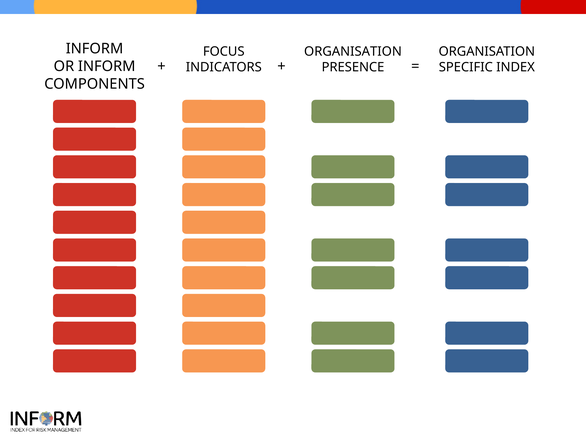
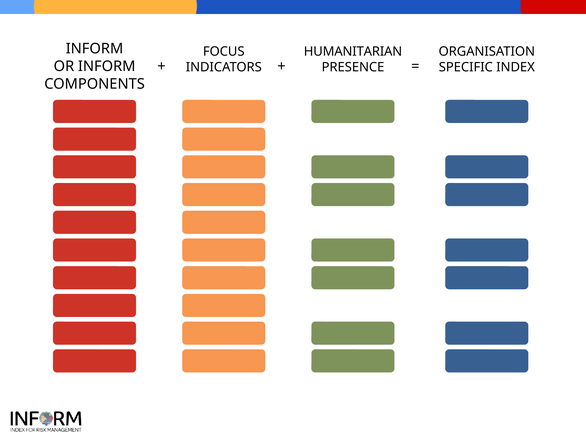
ORGANISATION: ORGANISATION -> HUMANITARIAN (353, 51)
